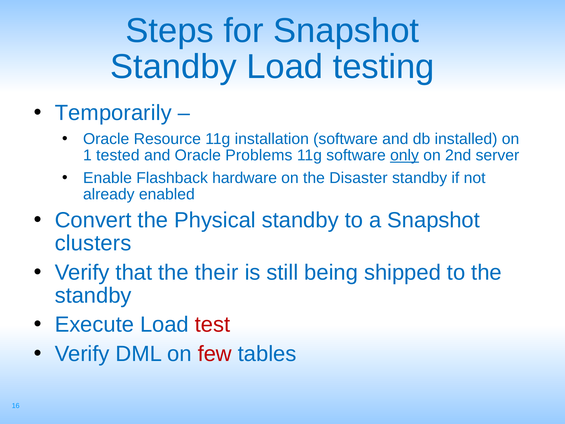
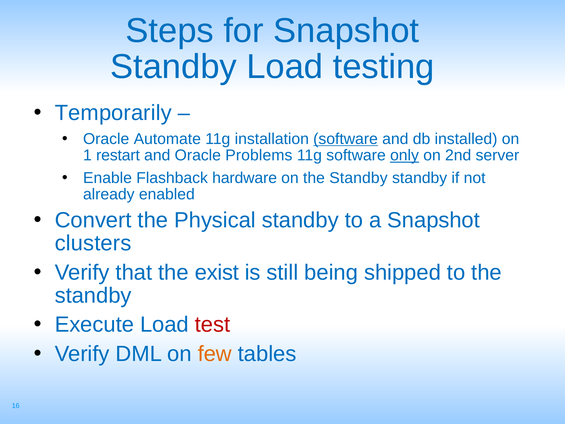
Resource: Resource -> Automate (167, 139)
software underline: none -> present (346, 139)
tested: tested -> restart (118, 155)
on the Disaster: Disaster -> Standby (358, 178)
their: their -> exist (217, 272)
few colour: red -> orange (215, 354)
